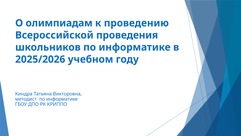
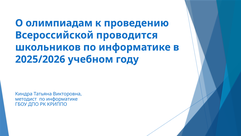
проведения: проведения -> проводится (127, 35)
